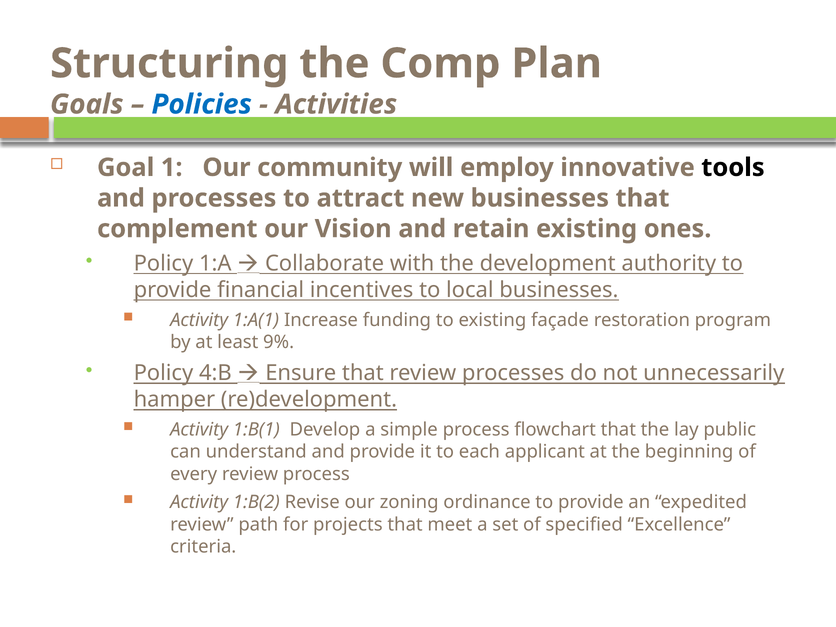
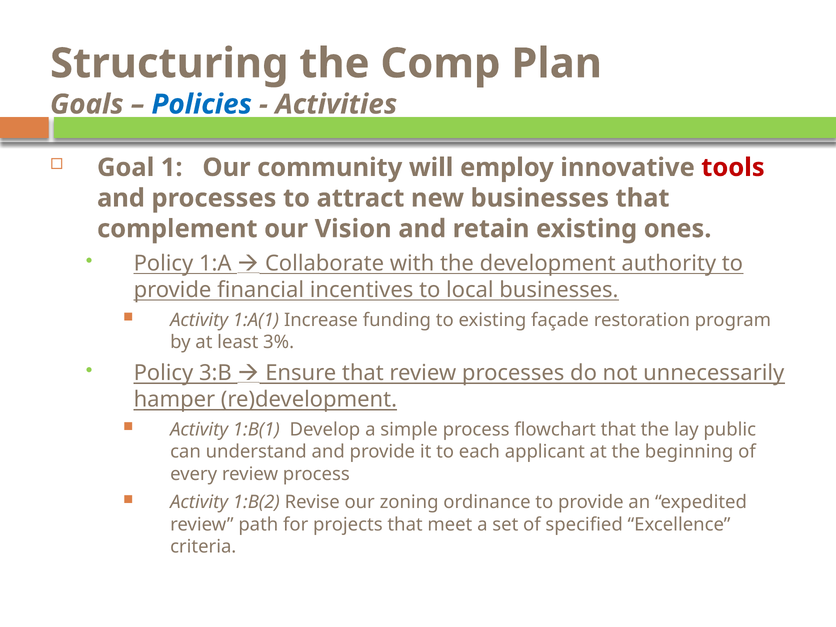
tools colour: black -> red (733, 168)
9%: 9% -> 3% (279, 342)
4:B: 4:B -> 3:B (215, 373)
